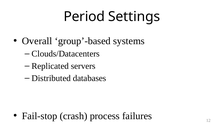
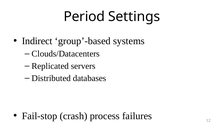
Overall: Overall -> Indirect (37, 41)
